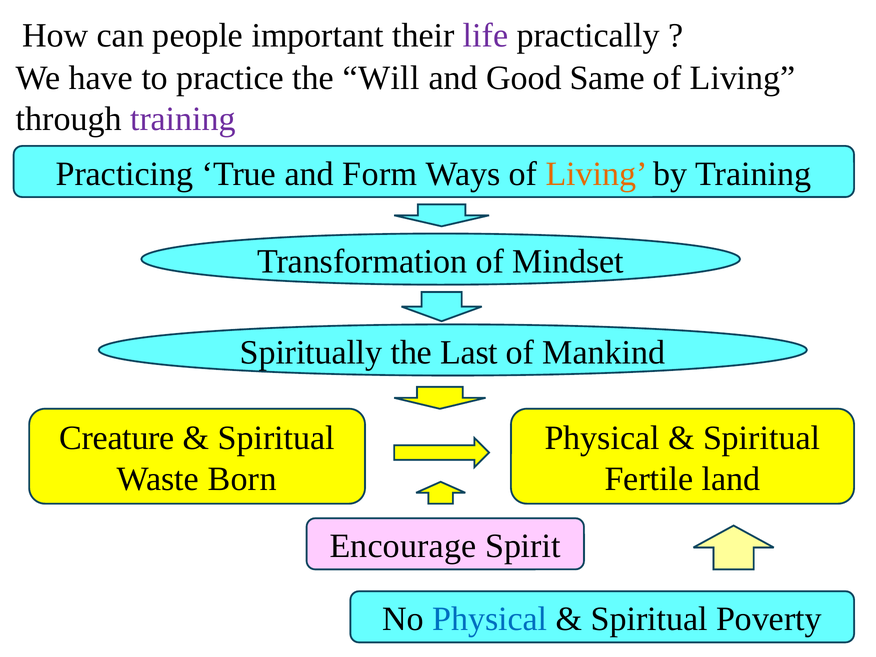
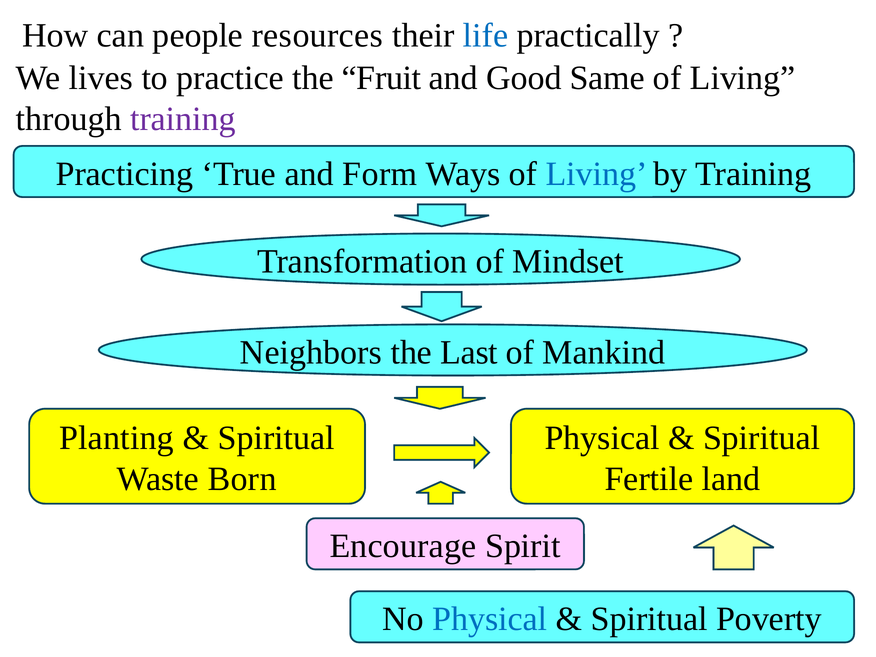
important: important -> resources (317, 35)
life colour: purple -> blue (485, 35)
have: have -> lives (101, 78)
Will: Will -> Fruit (381, 78)
Living colour: orange -> blue (597, 174)
Spiritually: Spiritually -> Neighbors (311, 352)
Creature: Creature -> Planting (117, 438)
